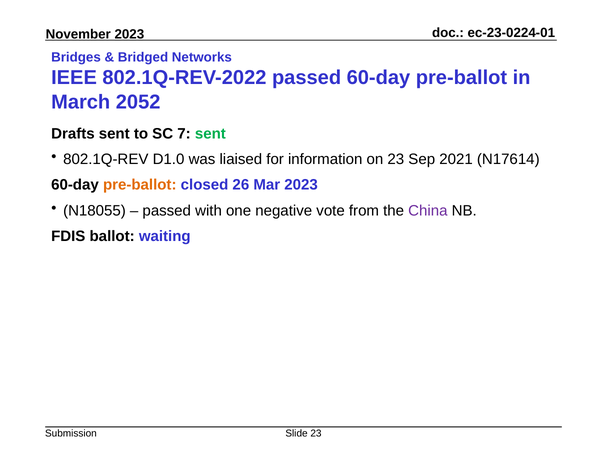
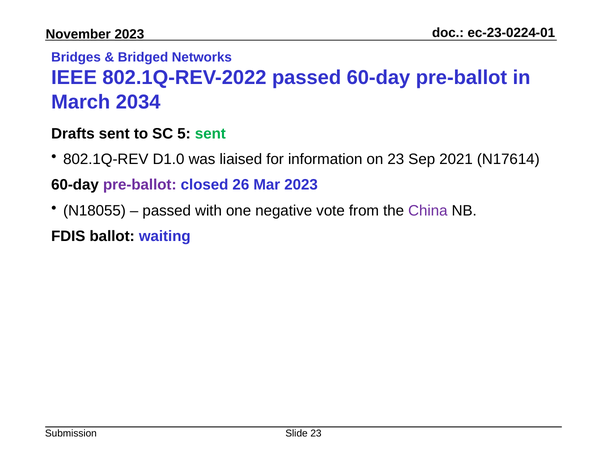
2052: 2052 -> 2034 (138, 102)
7: 7 -> 5 (184, 134)
pre-ballot colour: orange -> purple (140, 185)
